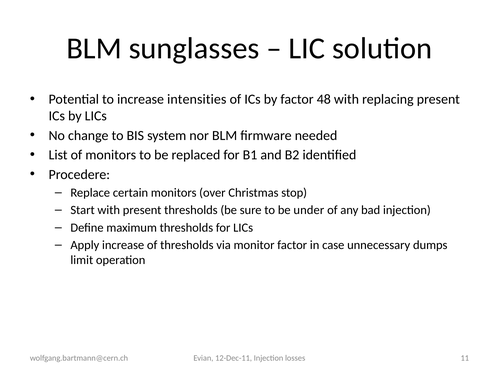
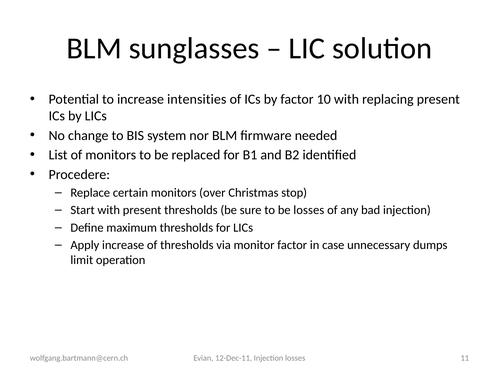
48: 48 -> 10 (324, 99)
be under: under -> losses (309, 210)
